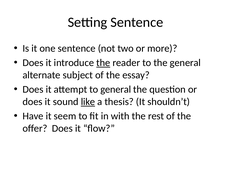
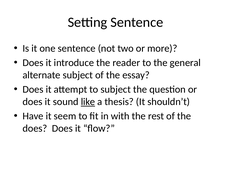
the underline: present -> none (103, 63)
to general: general -> subject (116, 90)
offer: offer -> does (35, 129)
